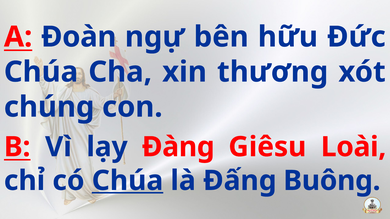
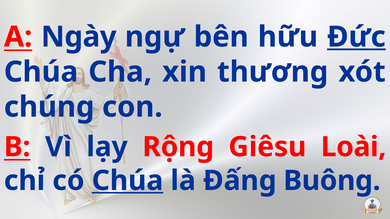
Đoàn: Đoàn -> Ngày (79, 37)
Đức underline: none -> present (356, 37)
Đàng: Đàng -> Rộng (178, 147)
